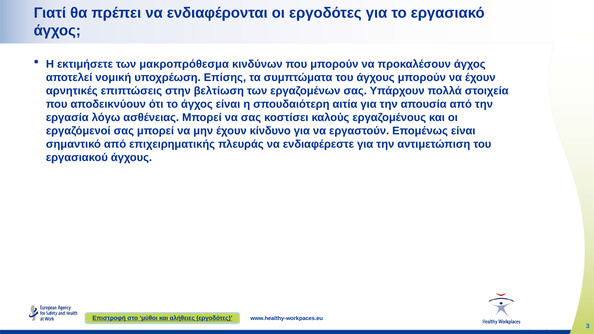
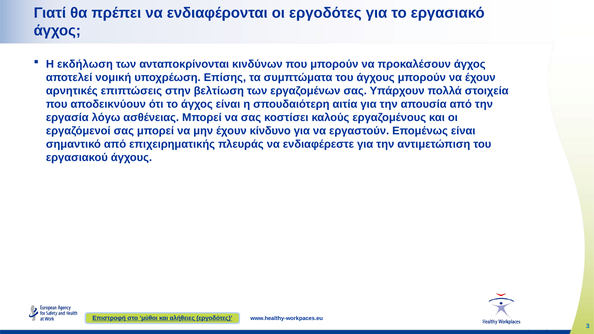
εκτιμήσετε: εκτιμήσετε -> εκδήλωση (85, 64)
μακροπρόθεσμα: μακροπρόθεσμα -> ανταποκρίνονται (184, 64)
